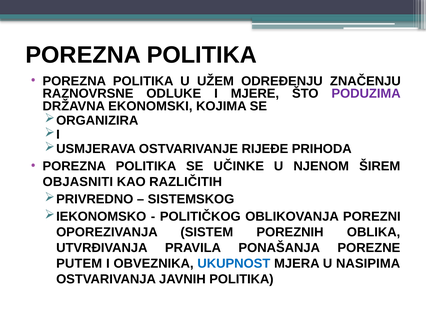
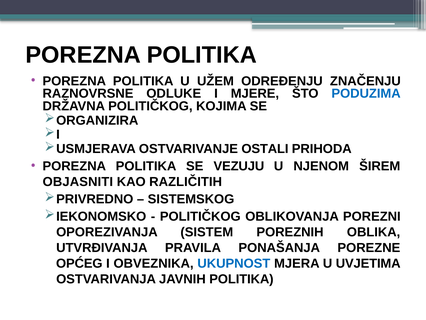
PODUZIMA colour: purple -> blue (366, 93)
DRŽAVNA EKONOMSKI: EKONOMSKI -> POLITIČKOG (150, 106)
RIJEĐE: RIJEĐE -> OSTALI (265, 149)
UČINKE: UČINKE -> VEZUJU (239, 166)
PUTEM: PUTEM -> OPĆEG (79, 263)
NASIPIMA: NASIPIMA -> UVJETIMA (368, 263)
